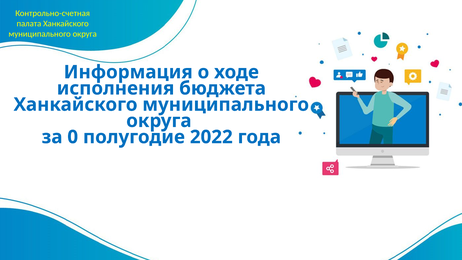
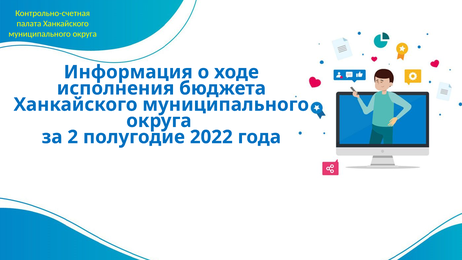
0: 0 -> 2 (73, 137)
